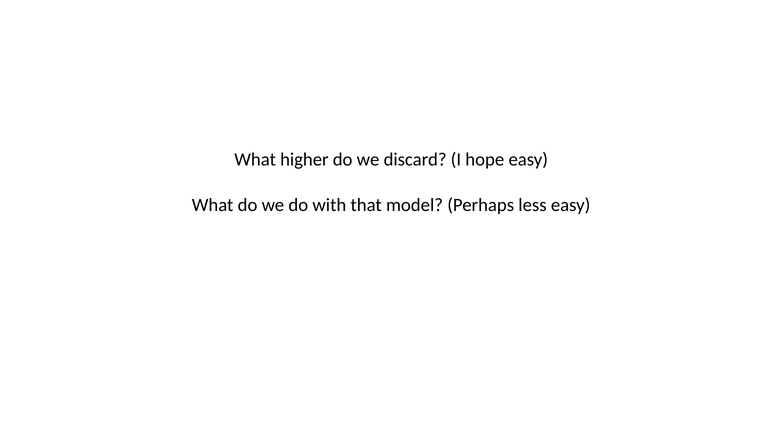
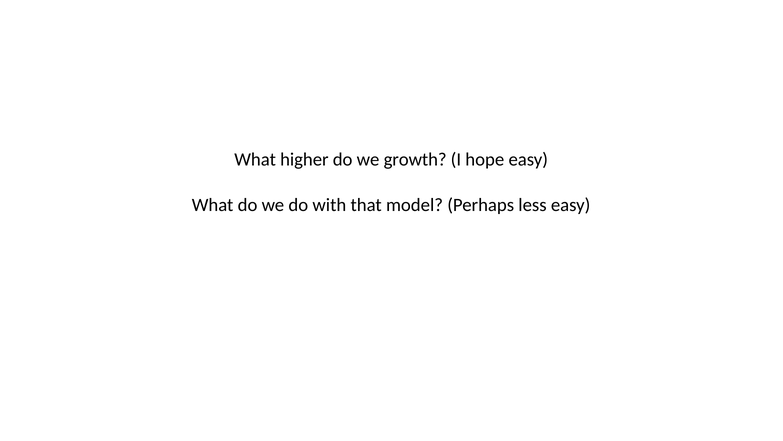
discard: discard -> growth (415, 160)
